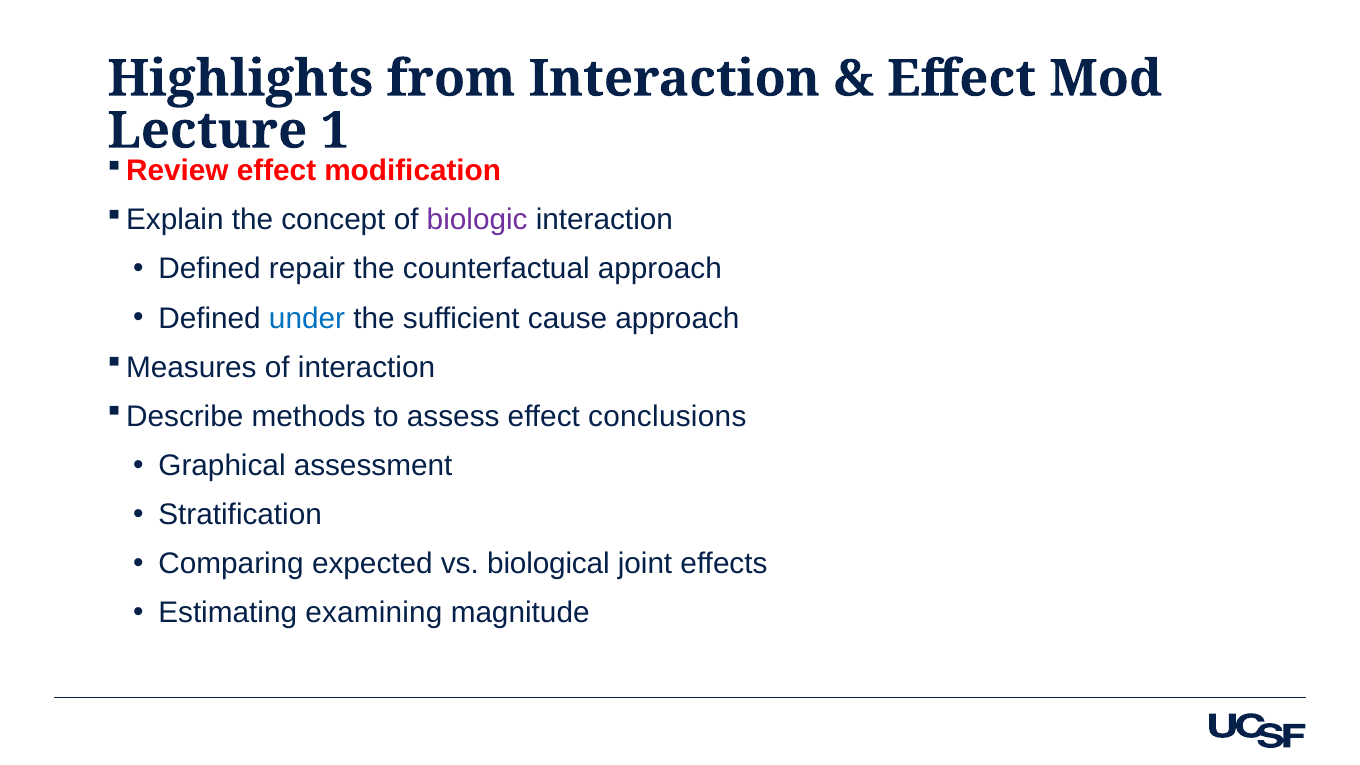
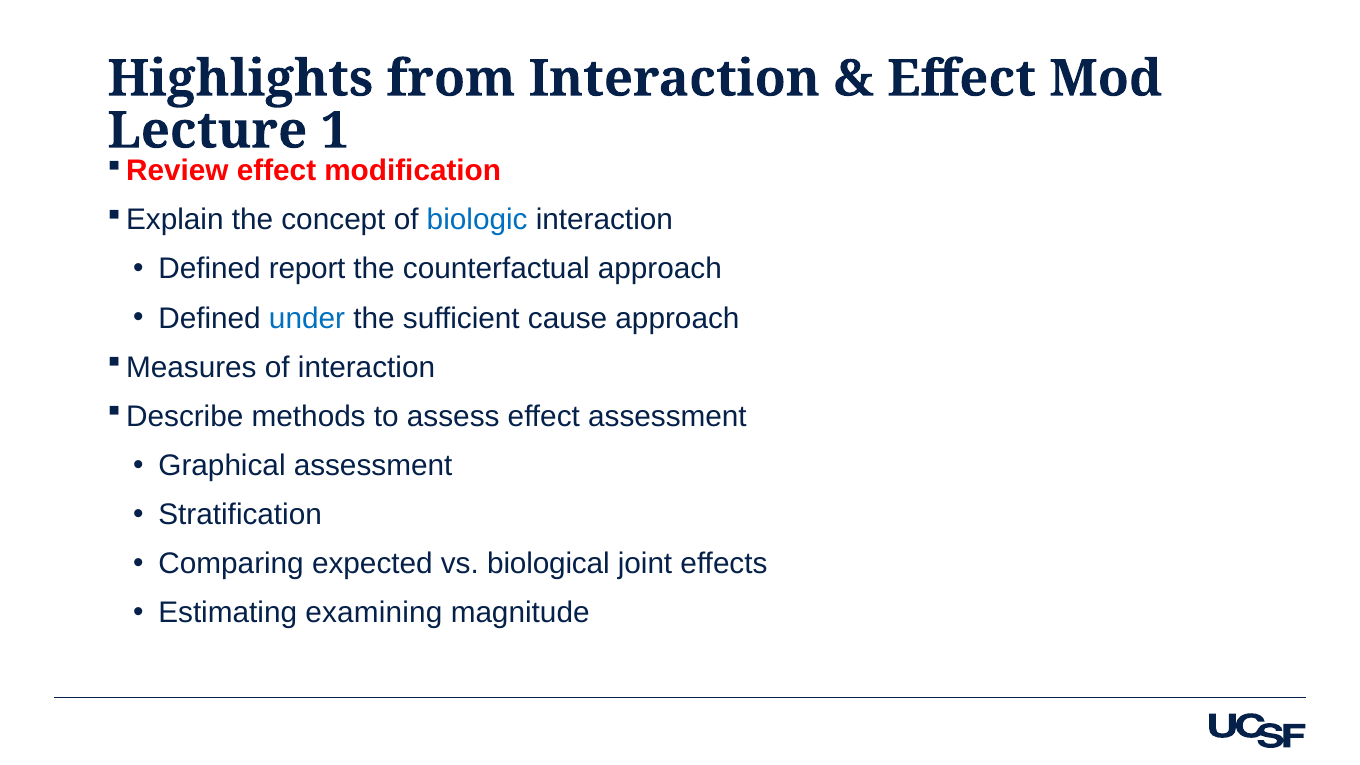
biologic colour: purple -> blue (477, 220)
repair: repair -> report (307, 269)
effect conclusions: conclusions -> assessment (667, 416)
